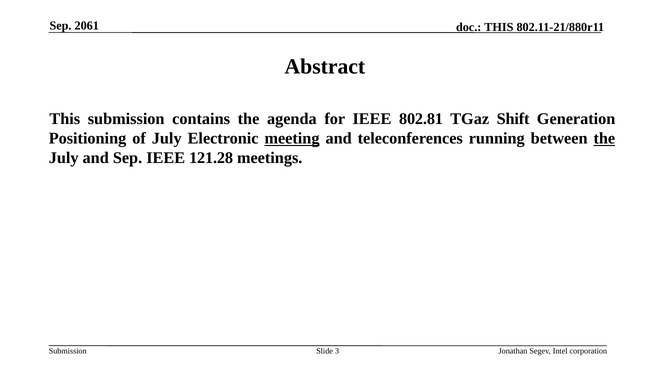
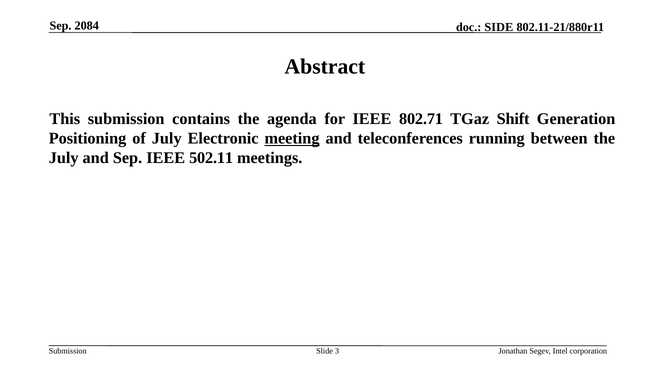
2061: 2061 -> 2084 (87, 26)
THIS: THIS -> SIDE (499, 27)
802.81: 802.81 -> 802.71 (421, 119)
the underline: present -> none (604, 138)
121.28: 121.28 -> 502.11 (211, 158)
